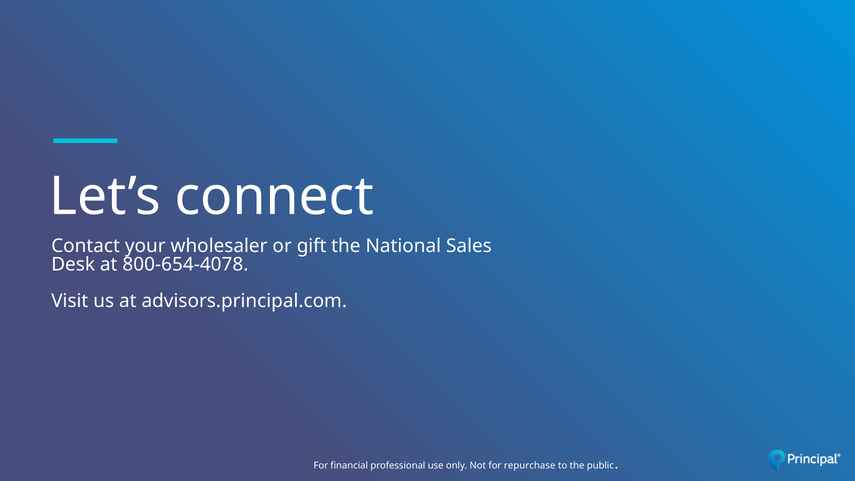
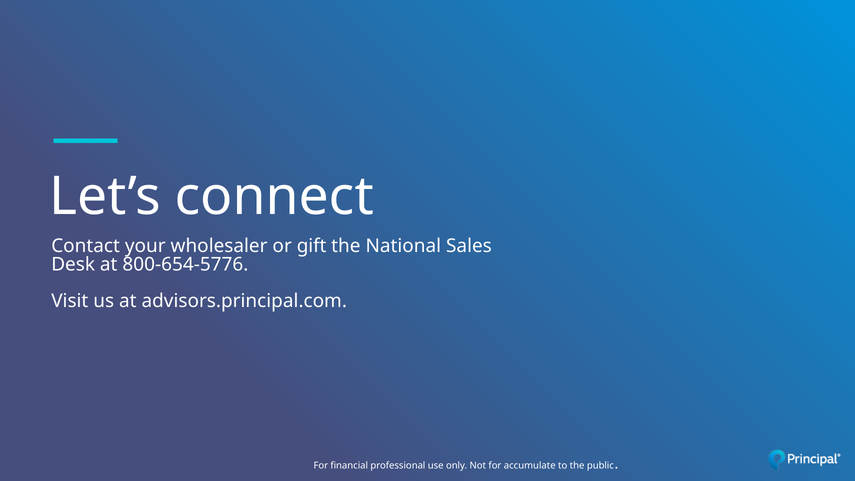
800-654-4078: 800-654-4078 -> 800-654-5776 (185, 264)
repurchase: repurchase -> accumulate (530, 465)
